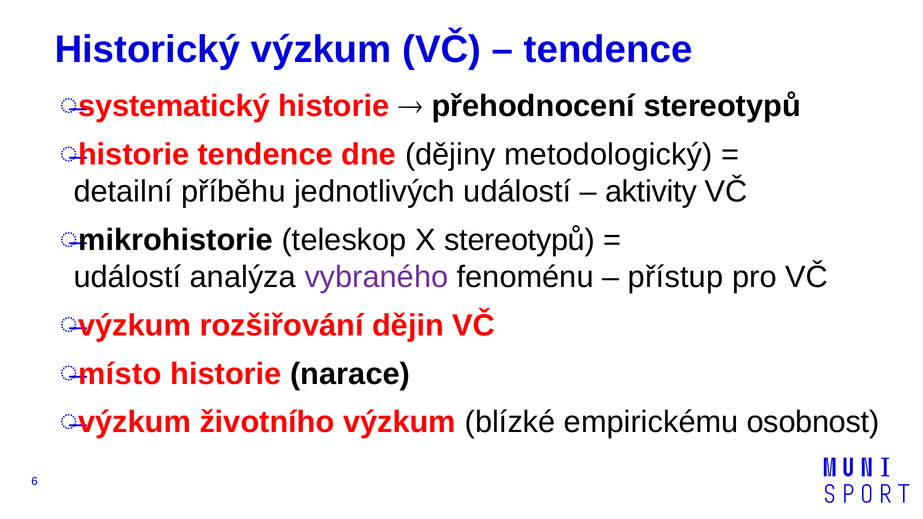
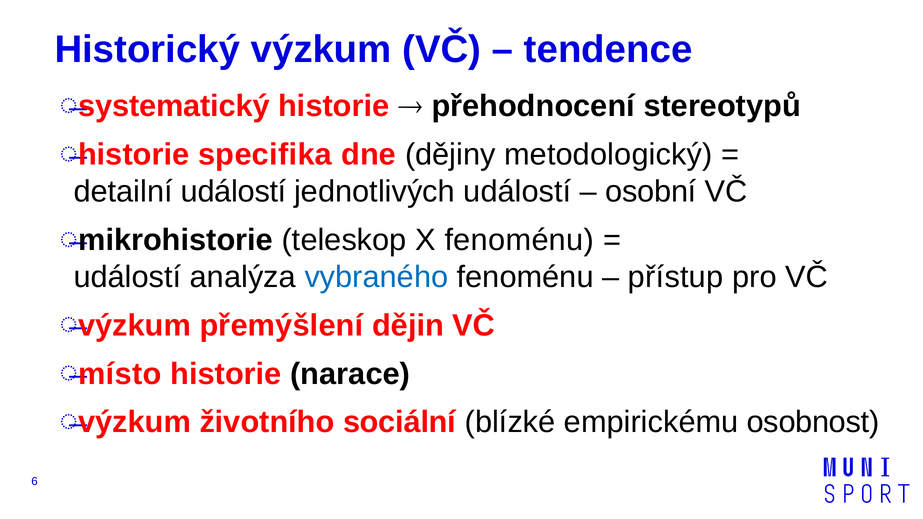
historie tendence: tendence -> specifika (265, 155)
detailní příběhu: příběhu -> událostí (234, 192)
aktivity: aktivity -> osobní (651, 192)
X stereotypů: stereotypů -> fenoménu (519, 240)
vybraného colour: purple -> blue (376, 277)
rozšiřování: rozšiřování -> přemýšlení (281, 326)
životního výzkum: výzkum -> sociální (400, 422)
